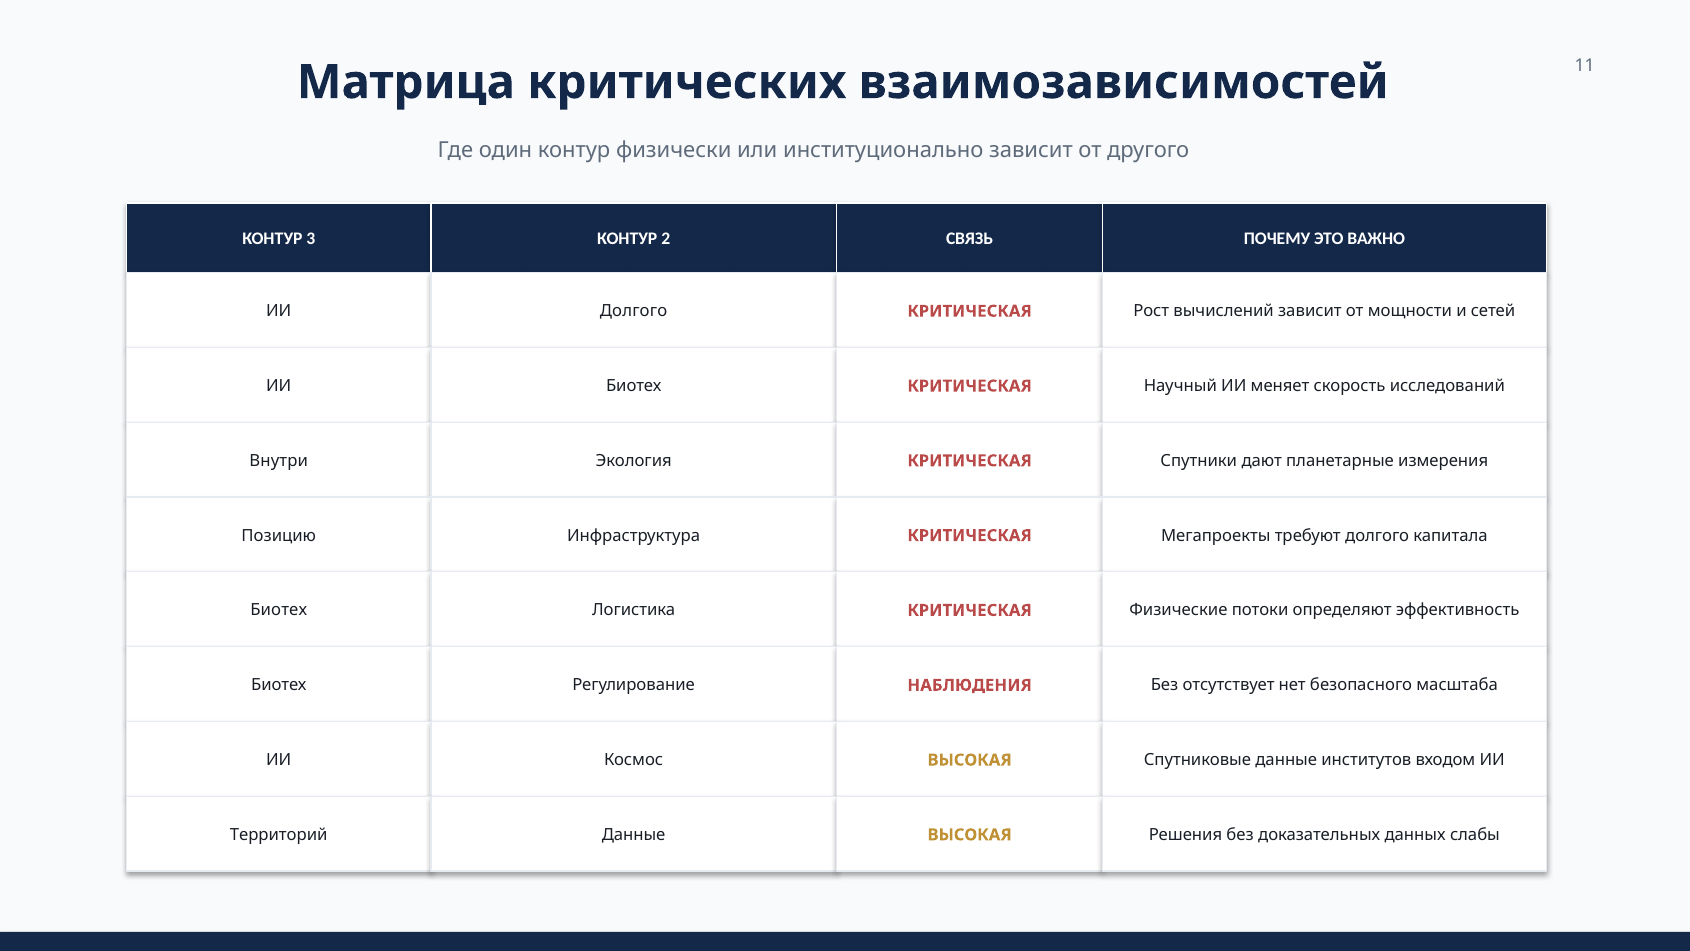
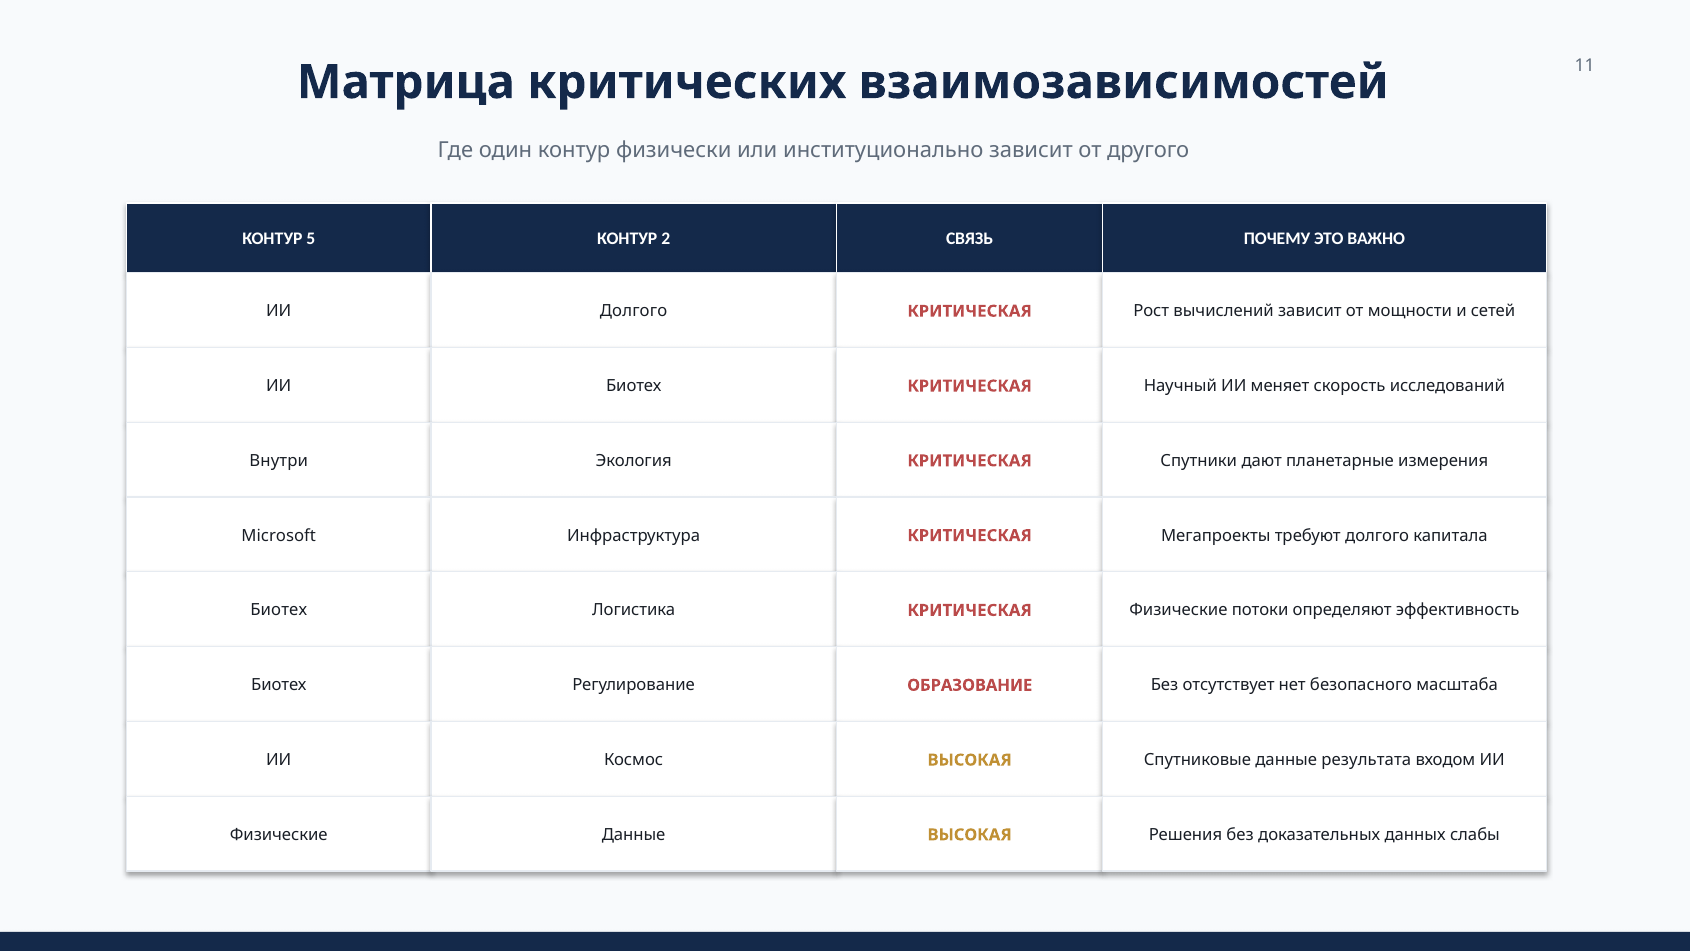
3: 3 -> 5 (311, 239)
Позицию: Позицию -> Microsoft (279, 535)
НАБЛЮДЕНИЯ: НАБЛЮДЕНИЯ -> ОБРАЗОВАНИЕ (970, 685)
институтов: институтов -> результата (1366, 760)
Территорий: Территорий -> Физические (279, 835)
